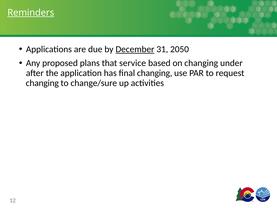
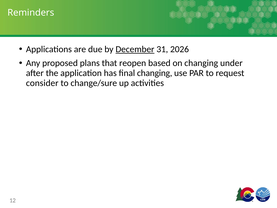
Reminders underline: present -> none (31, 13)
2050: 2050 -> 2026 (180, 49)
service: service -> reopen (133, 63)
changing: changing -> consider (42, 83)
